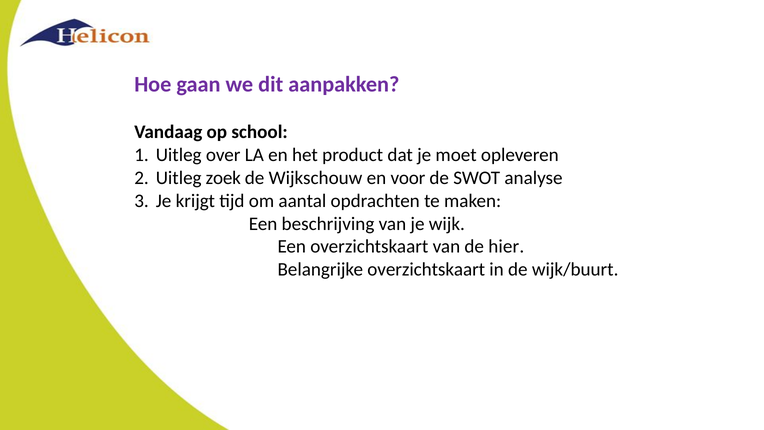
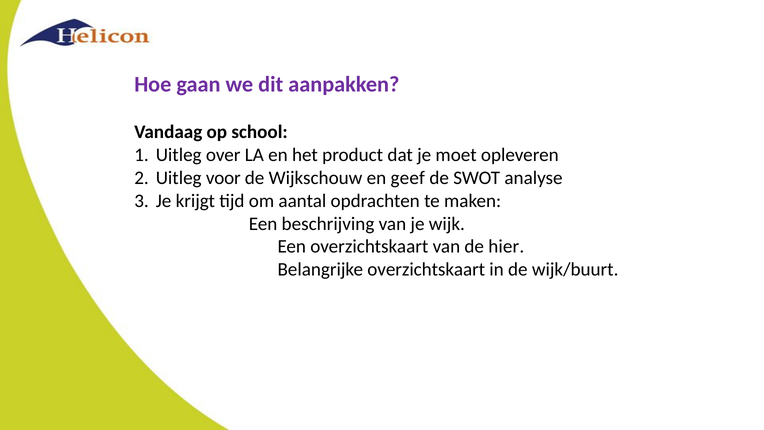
zoek: zoek -> voor (223, 178)
voor: voor -> geef (408, 178)
